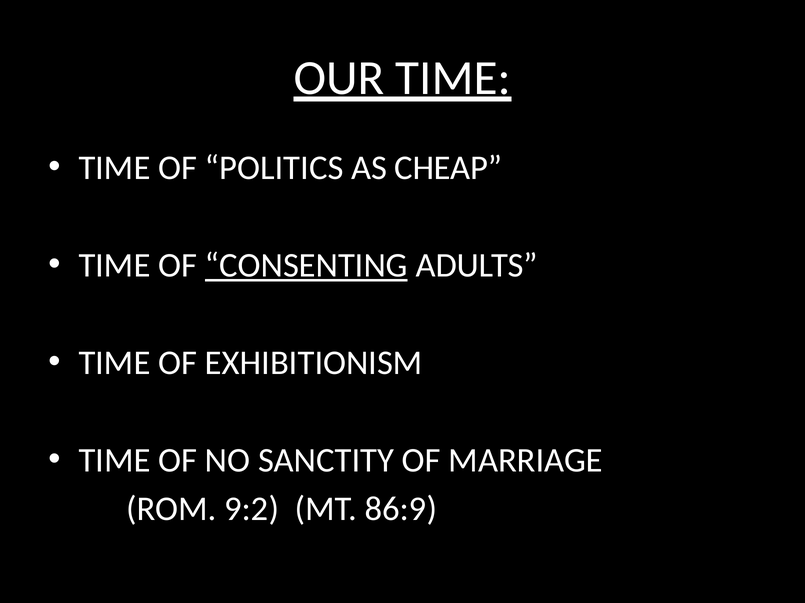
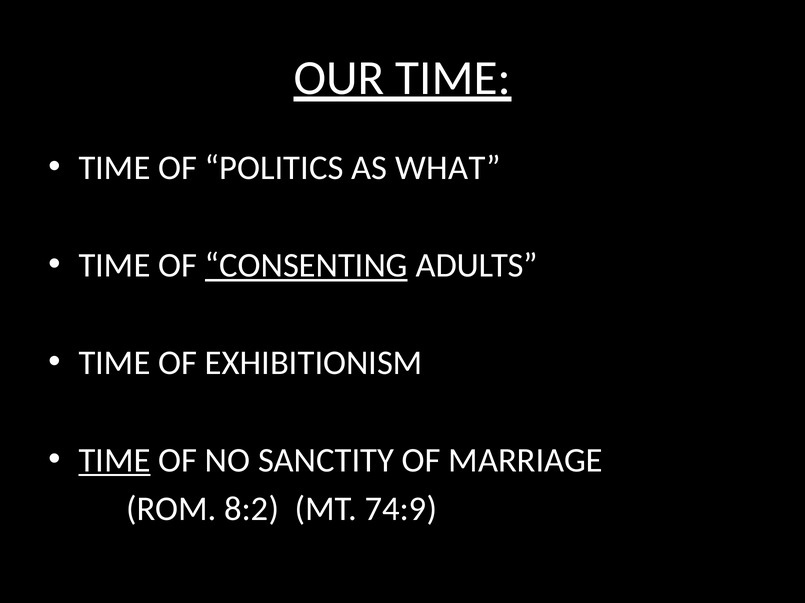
CHEAP: CHEAP -> WHAT (448, 168)
TIME underline: none -> present (115, 461)
9:2: 9:2 -> 8:2 (252, 510)
86:9: 86:9 -> 74:9 (401, 510)
